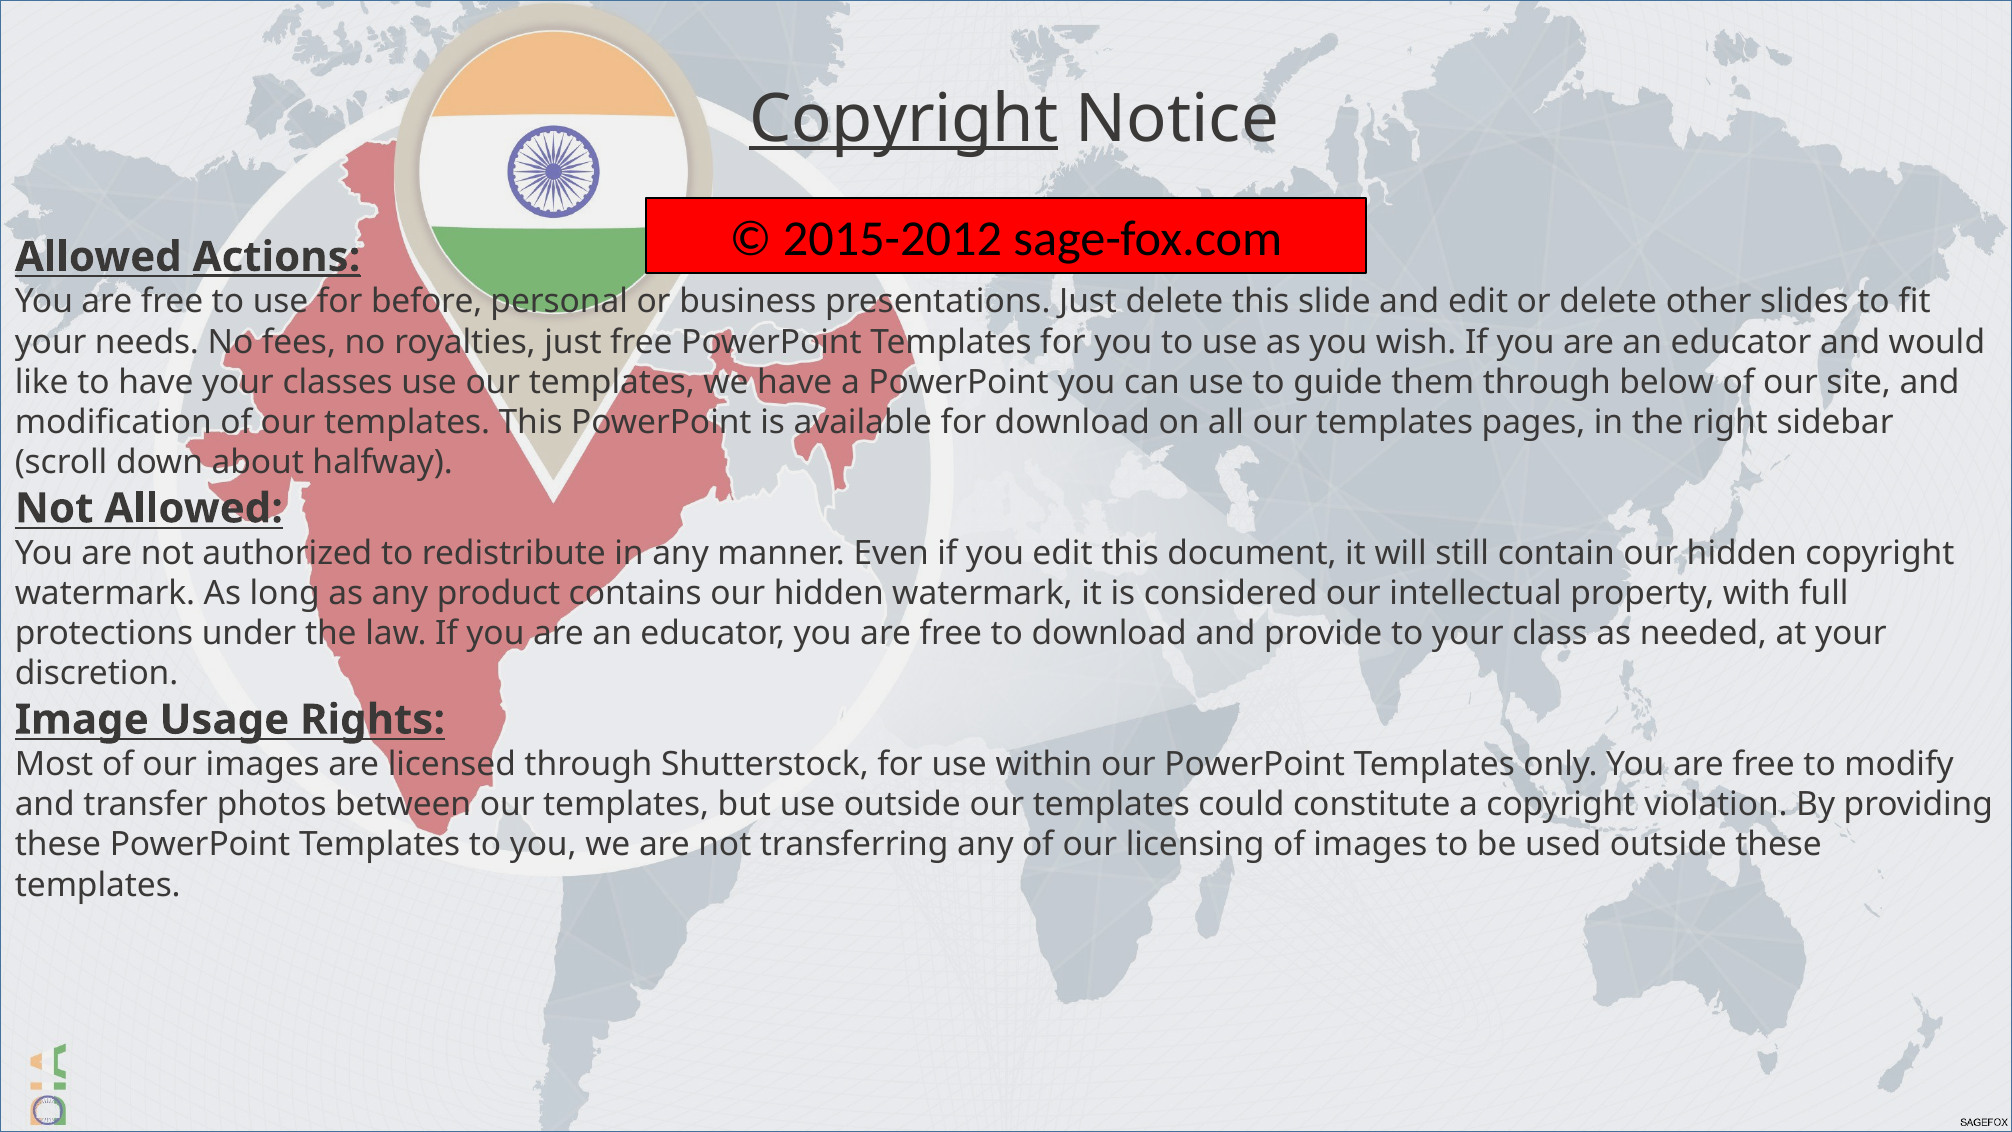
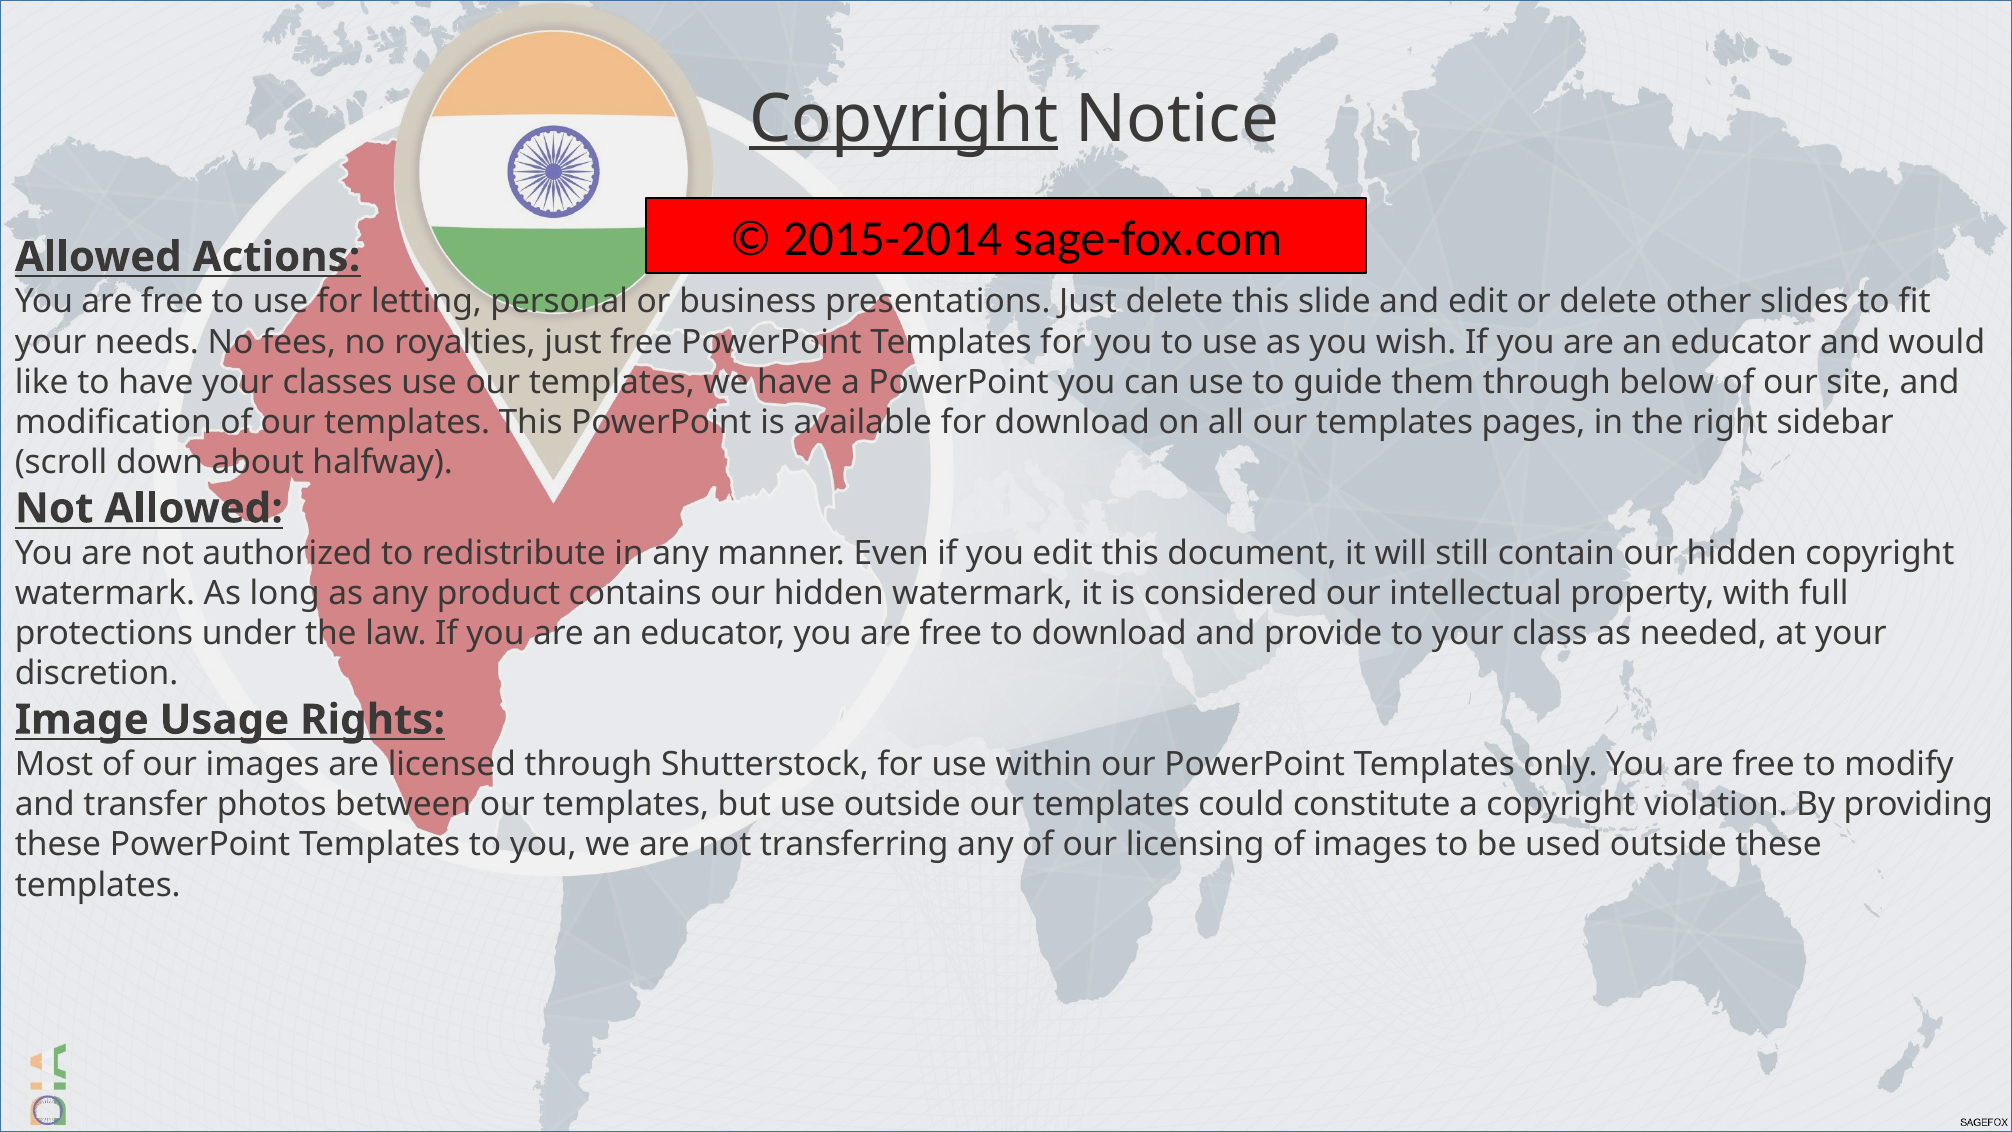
2015-2012: 2015-2012 -> 2015-2014 (892, 239)
Actions underline: present -> none (277, 257)
before: before -> letting (427, 302)
